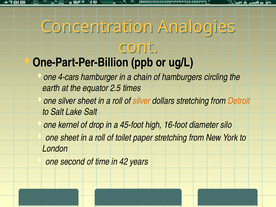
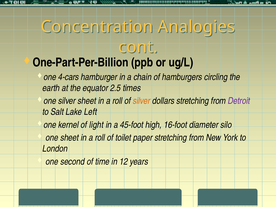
Detroit colour: orange -> purple (239, 101)
Lake Salt: Salt -> Left (91, 112)
drop: drop -> light (96, 125)
42: 42 -> 12 (124, 162)
